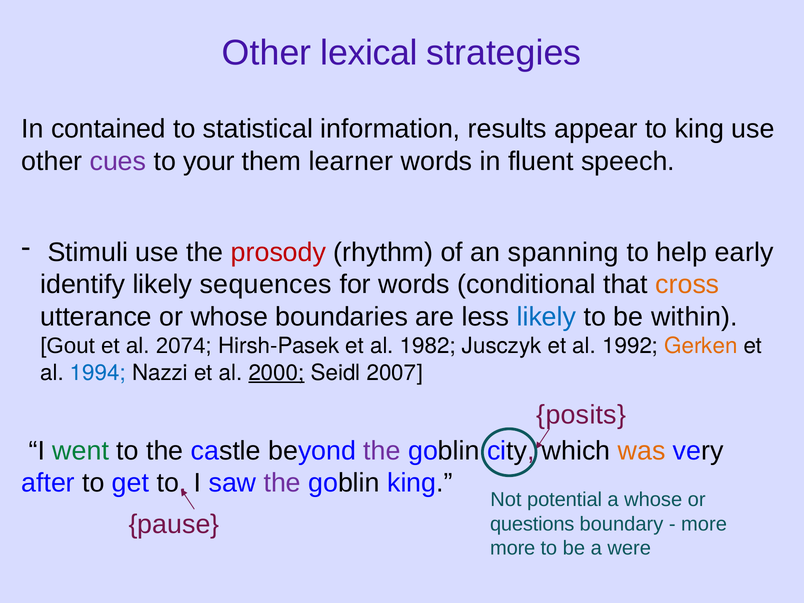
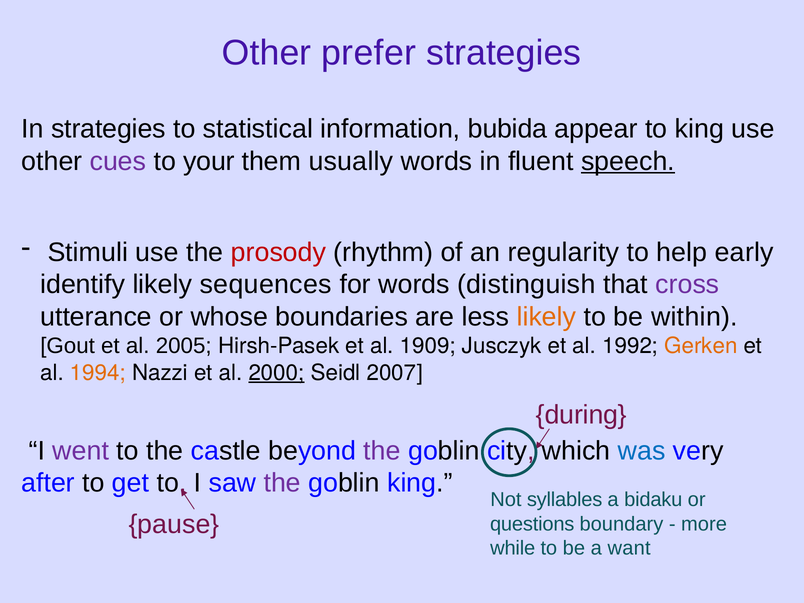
lexical: lexical -> prefer (369, 53)
In contained: contained -> strategies (108, 129)
results: results -> bubida (507, 129)
learner: learner -> usually (351, 161)
speech underline: none -> present (628, 161)
spanning: spanning -> regularity (563, 252)
conditional: conditional -> distinguish (526, 285)
cross colour: orange -> purple (687, 285)
likely colour: blue -> orange (546, 317)
2074: 2074 -> 2005 (184, 346)
1982: 1982 -> 1909 (428, 346)
1994 colour: blue -> orange (98, 373)
posits: posits -> during (581, 415)
went colour: green -> purple (81, 451)
was colour: orange -> blue (642, 451)
potential: potential -> syllables (565, 500)
a whose: whose -> bidaku (653, 500)
more: more -> while (513, 548)
were: were -> want (629, 548)
